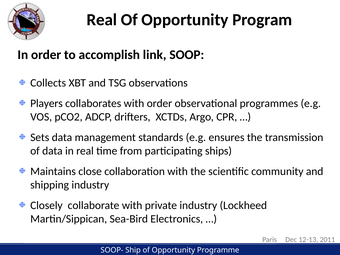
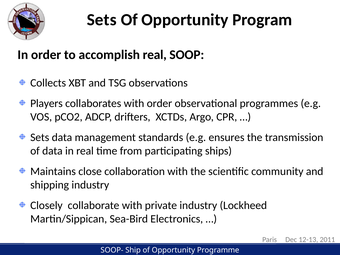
Real: Real -> Sets (102, 20)
accomplish link: link -> real (155, 55)
